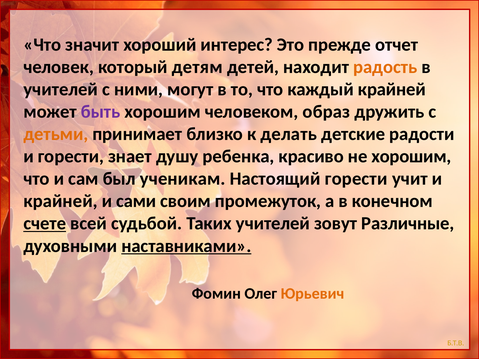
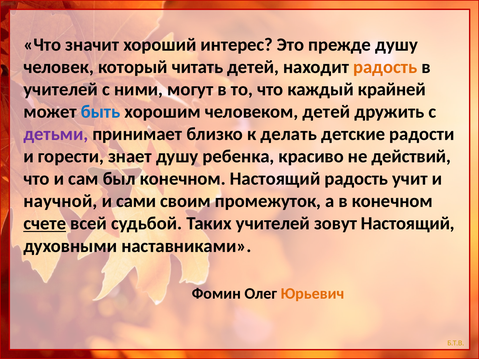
прежде отчет: отчет -> душу (397, 45)
детям: детям -> читать (198, 67)
быть colour: purple -> blue (101, 112)
человеком образ: образ -> детей (326, 112)
детьми colour: orange -> purple (56, 134)
не хорошим: хорошим -> действий (411, 157)
был ученикам: ученикам -> конечном (183, 179)
Настоящий горести: горести -> радость (356, 179)
крайней: крайней -> научной (60, 201)
зовут Различные: Различные -> Настоящий (408, 224)
наставниками underline: present -> none (186, 246)
